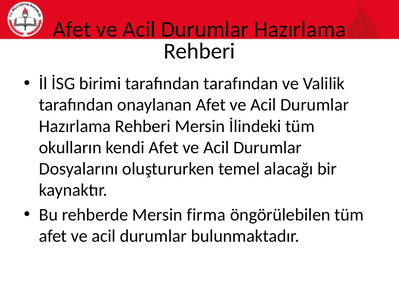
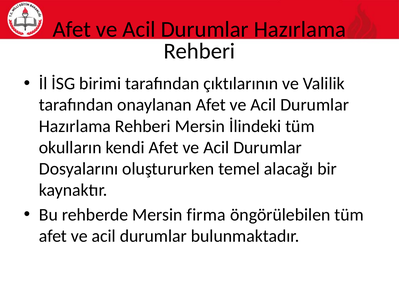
tarafından tarafından: tarafından -> çıktılarının (241, 84)
